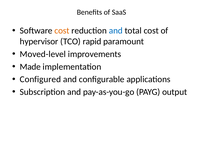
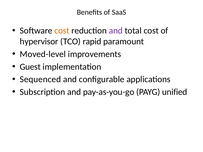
and colour: blue -> purple (116, 31)
Made: Made -> Guest (30, 67)
Configured: Configured -> Sequenced (40, 79)
output: output -> unified (175, 92)
